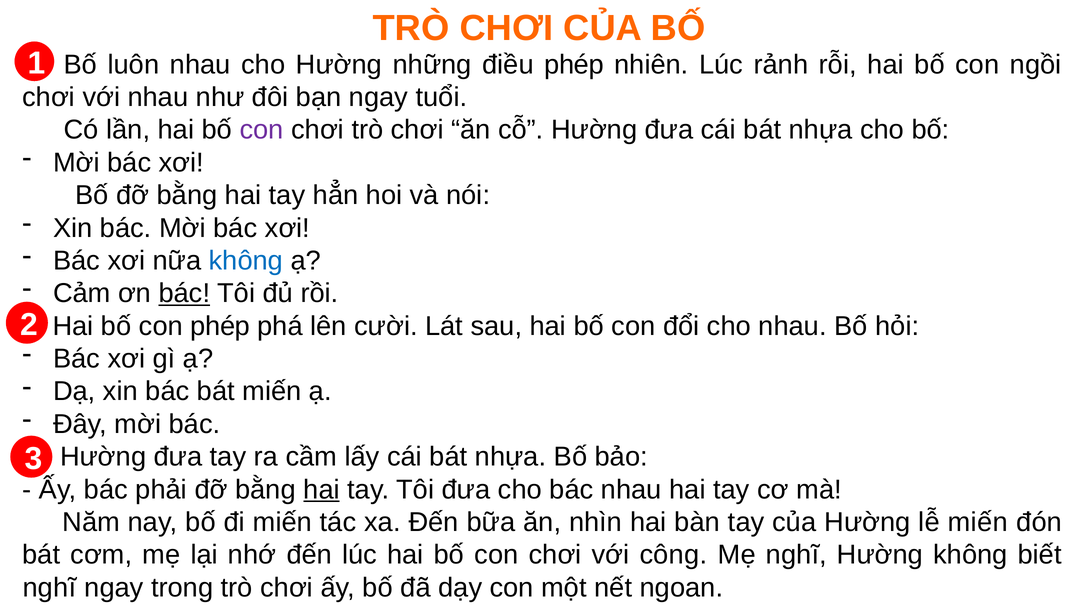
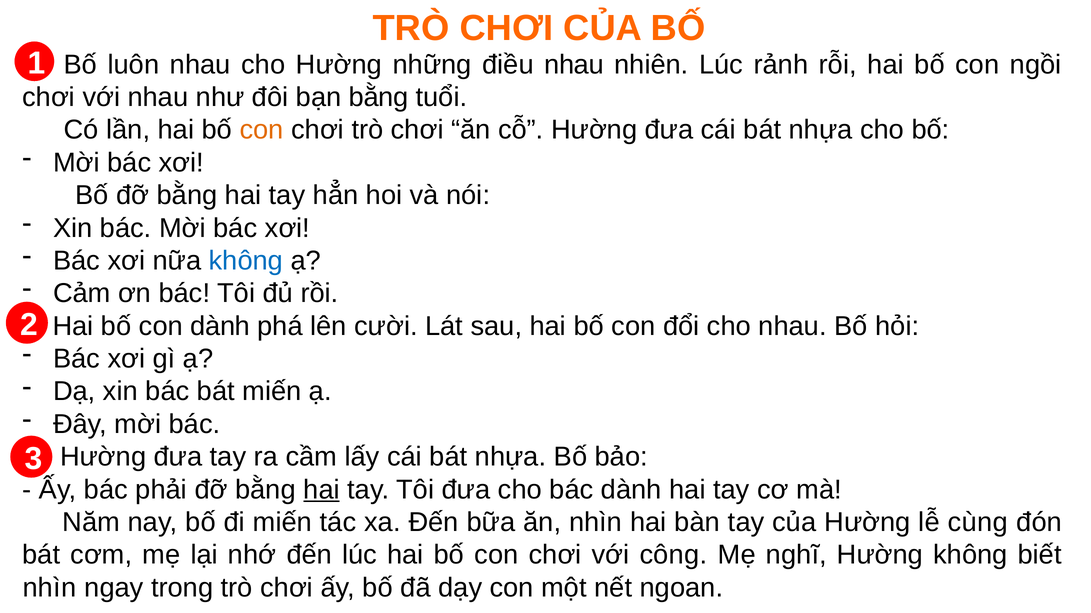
điều phép: phép -> nhau (574, 65)
bạn ngay: ngay -> bằng (379, 97)
con colour: purple -> orange (261, 130)
bác underline: present -> none (184, 294)
con phép: phép -> dành (220, 326)
bác nhau: nhau -> dành (631, 490)
lễ miến: miến -> cùng (978, 523)
nghĩ: nghĩ -> nhìn (49, 588)
